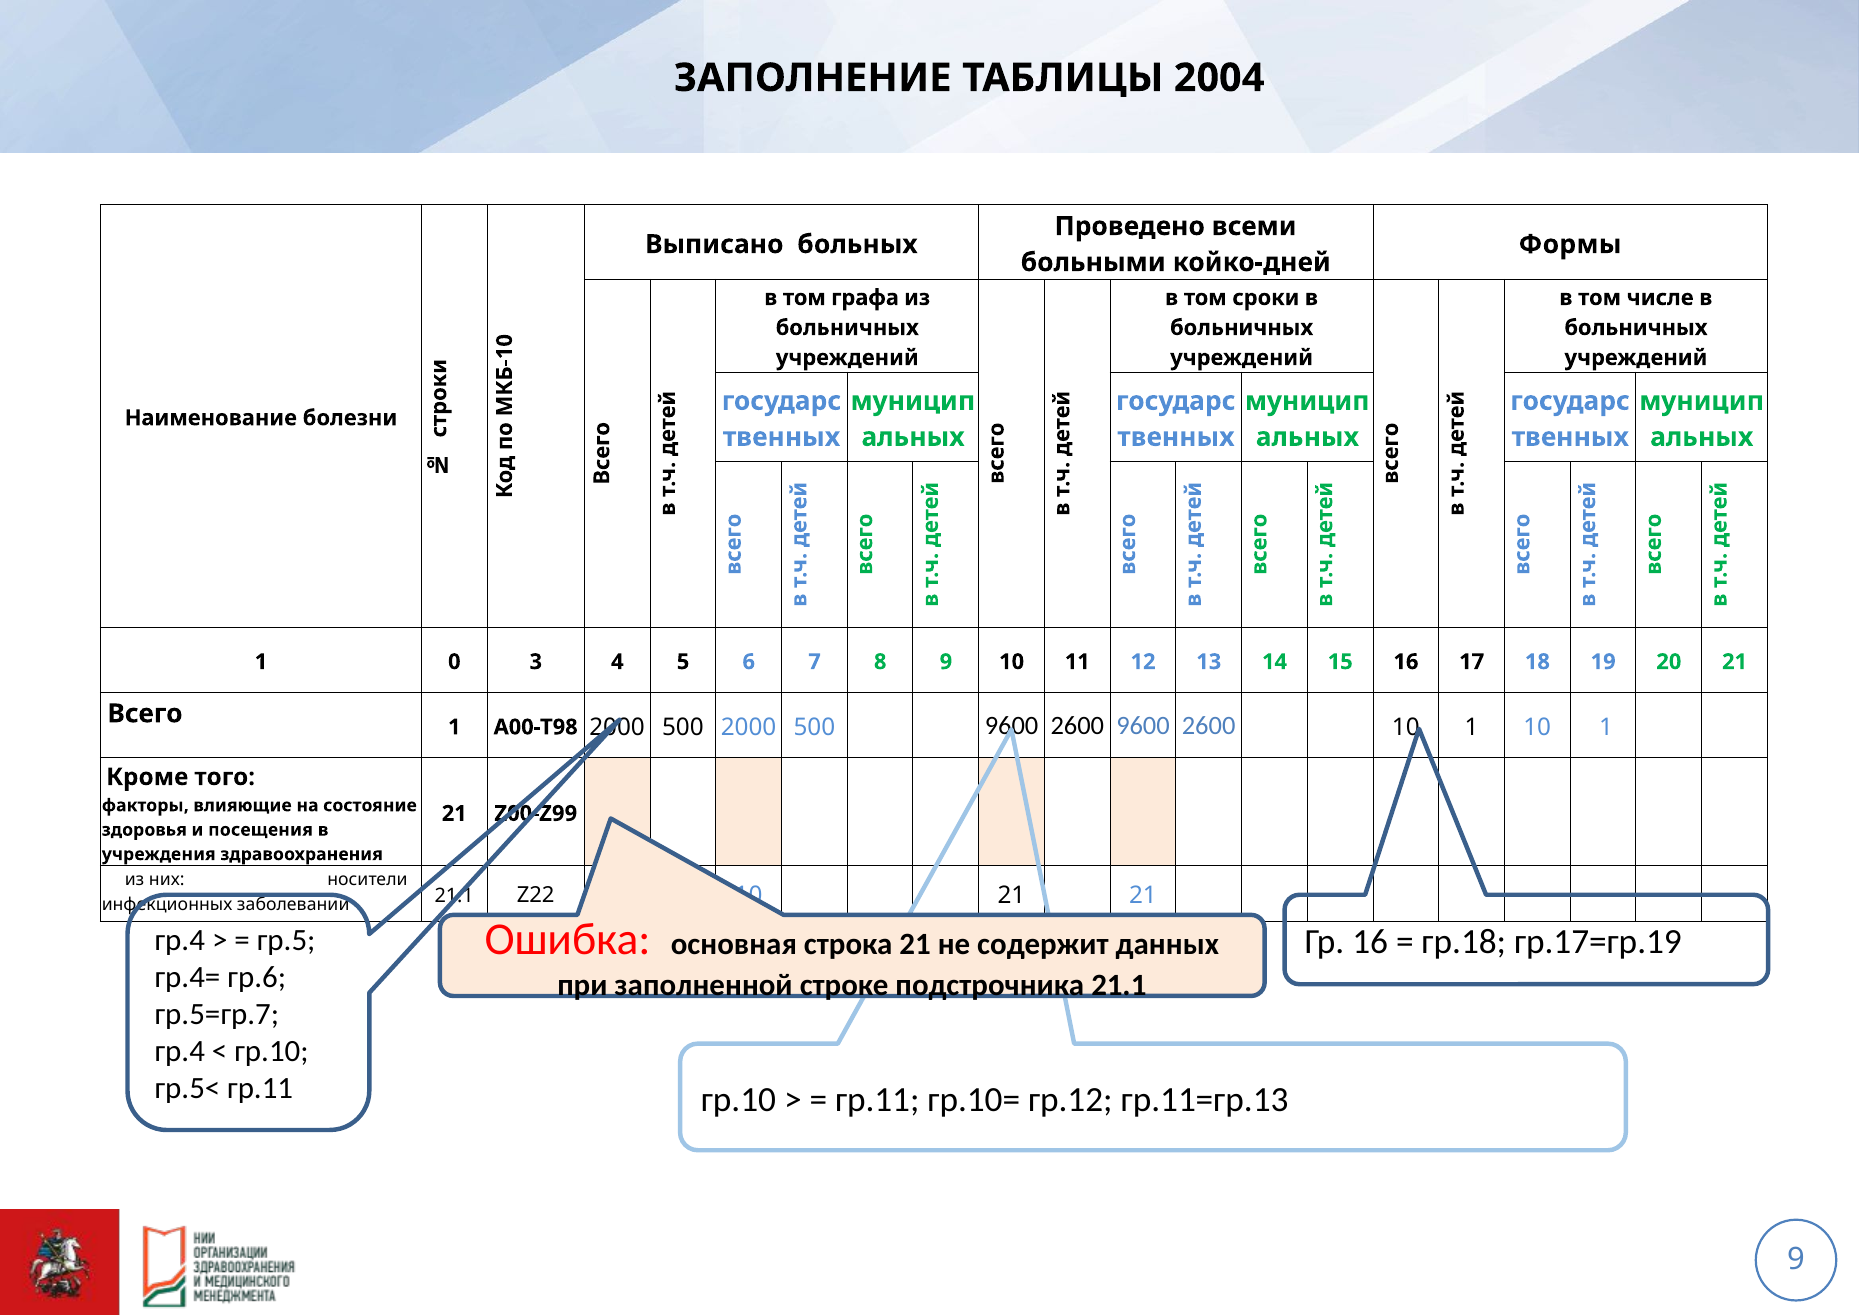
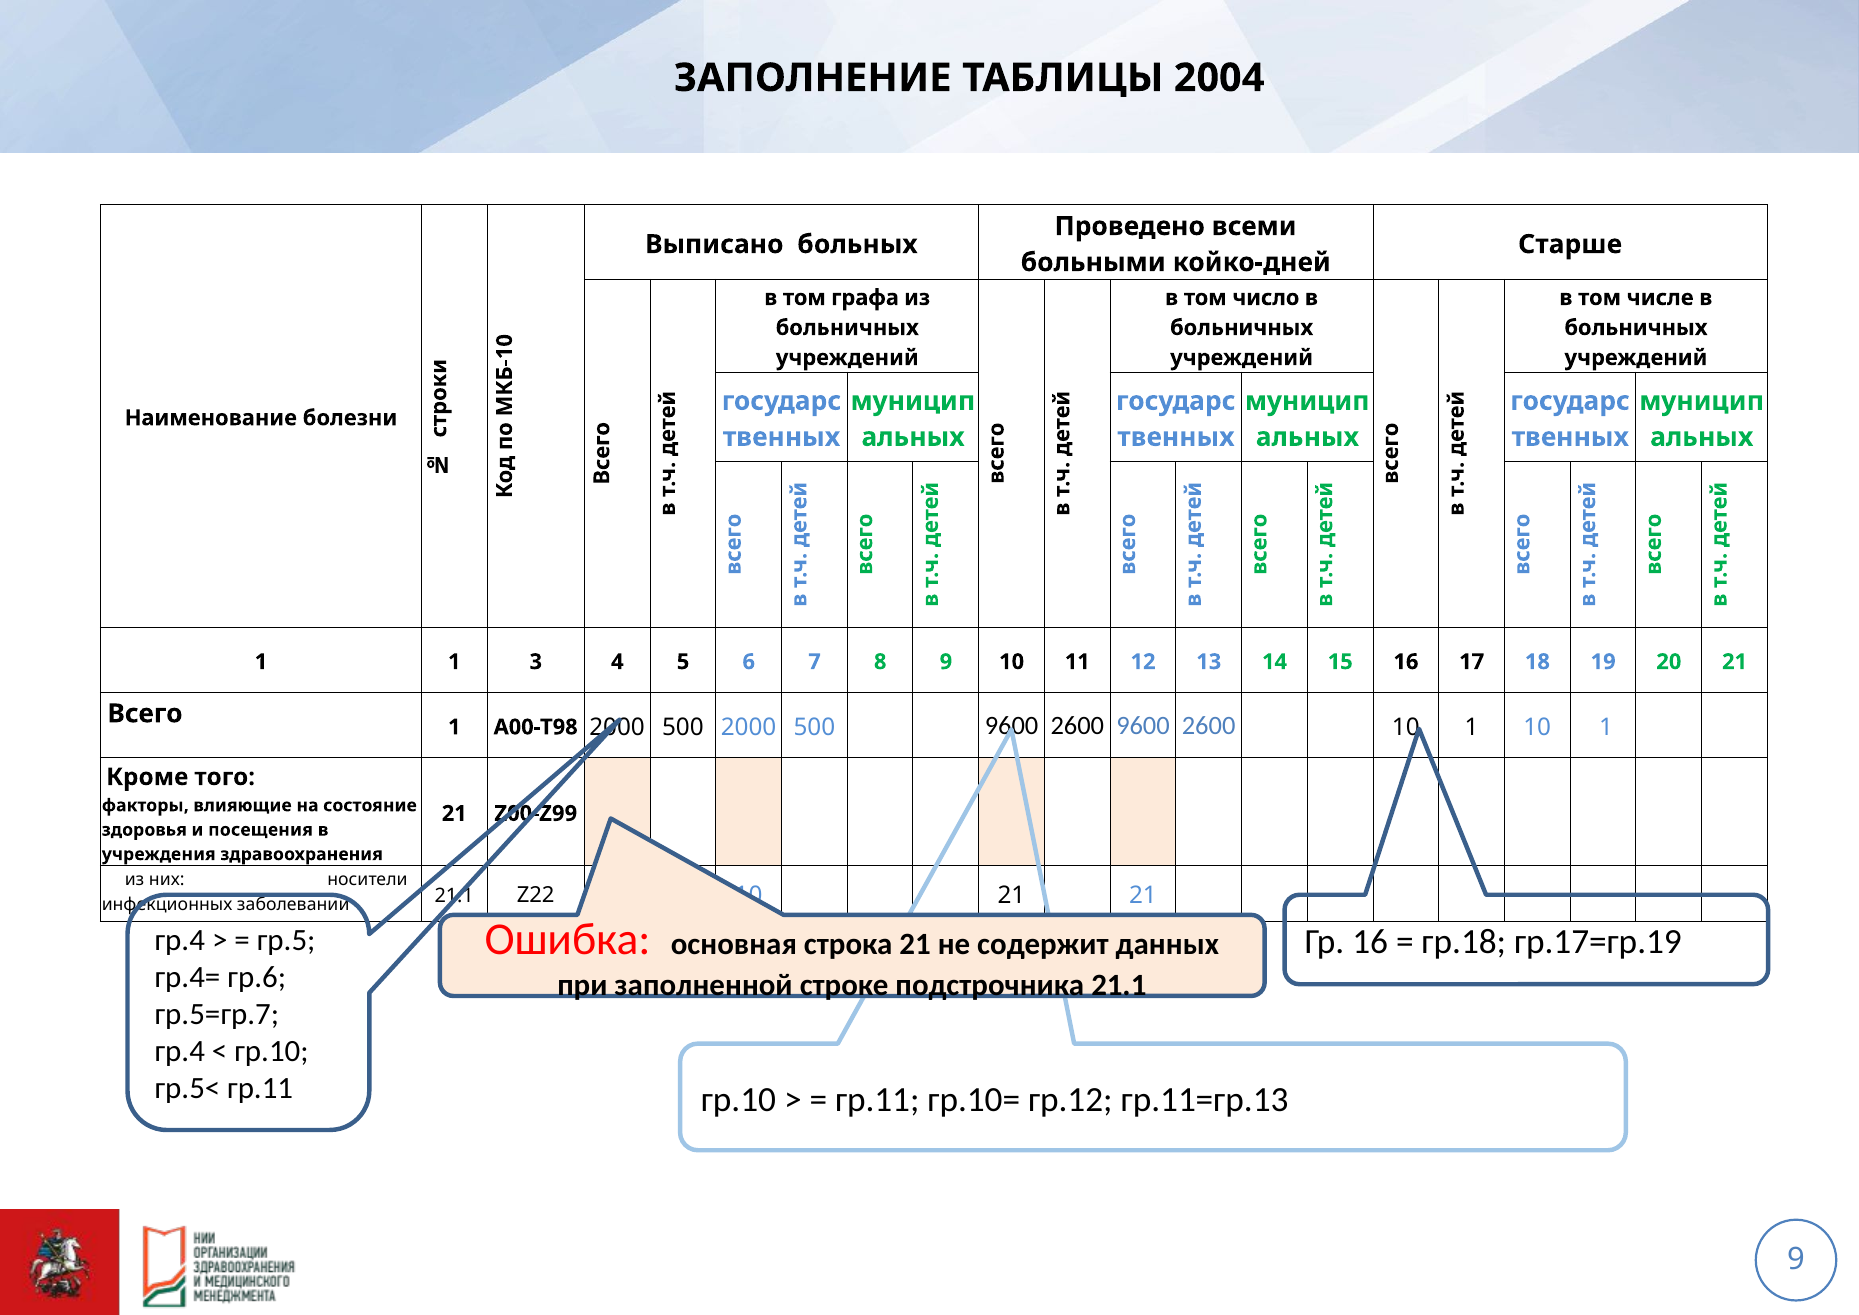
Формы: Формы -> Старше (1570, 244)
сроки: сроки -> число (1266, 298)
0: 0 -> 1 (454, 662)
